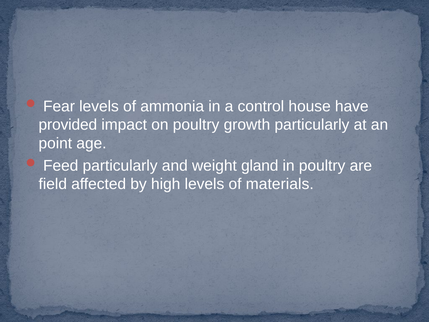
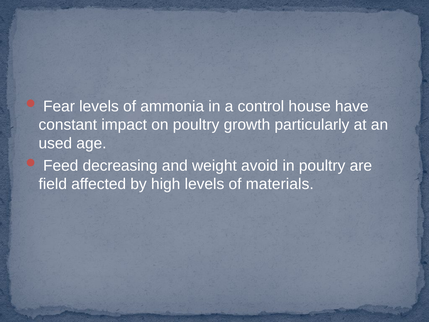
provided: provided -> constant (68, 125)
point: point -> used (55, 143)
Feed particularly: particularly -> decreasing (120, 165)
gland: gland -> avoid (260, 165)
